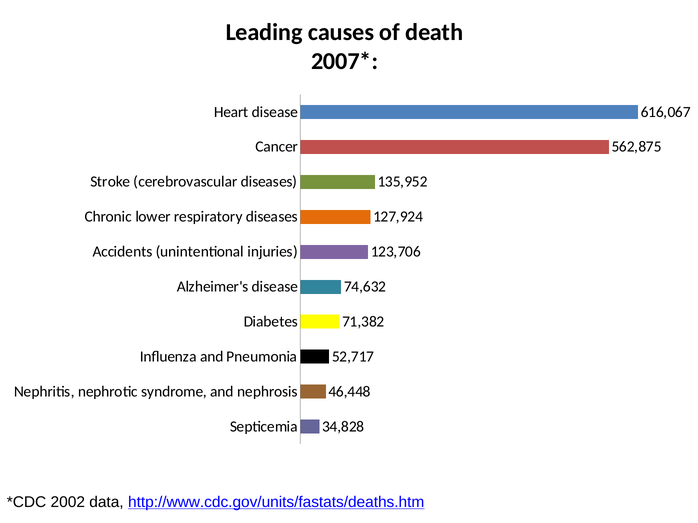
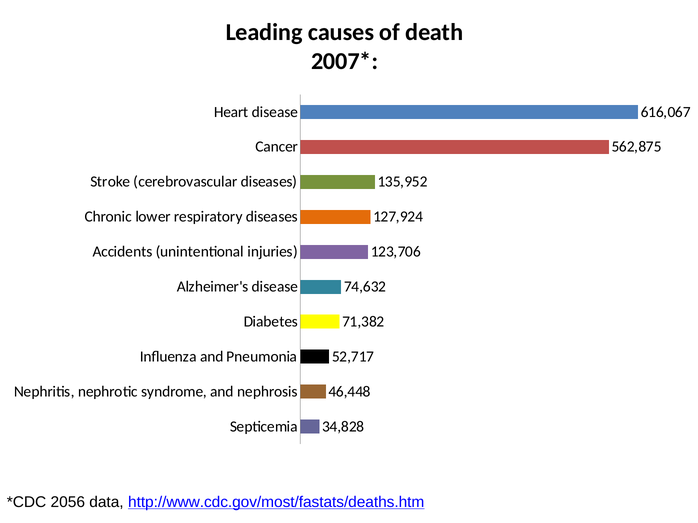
2002: 2002 -> 2056 (68, 502)
http://www.cdc.gov/units/fastats/deaths.htm: http://www.cdc.gov/units/fastats/deaths.htm -> http://www.cdc.gov/most/fastats/deaths.htm (276, 502)
